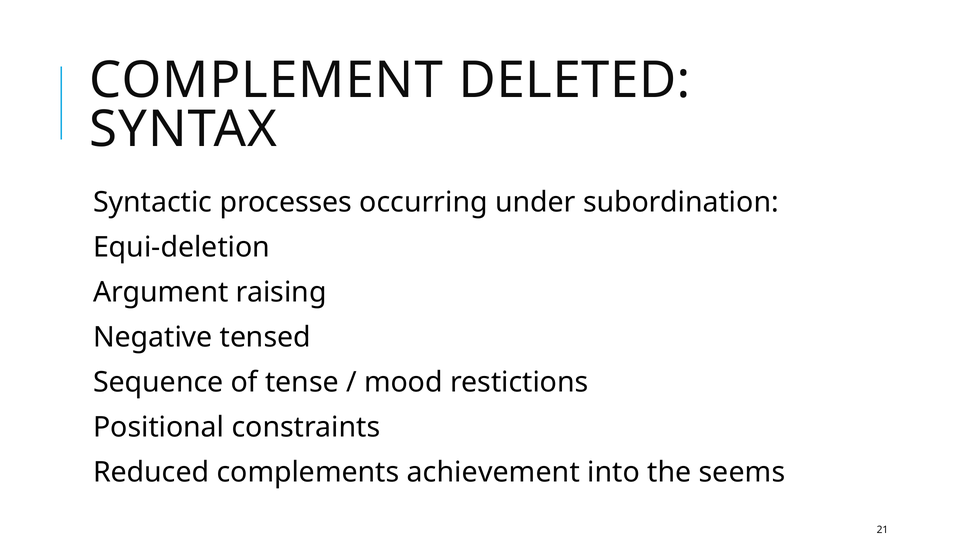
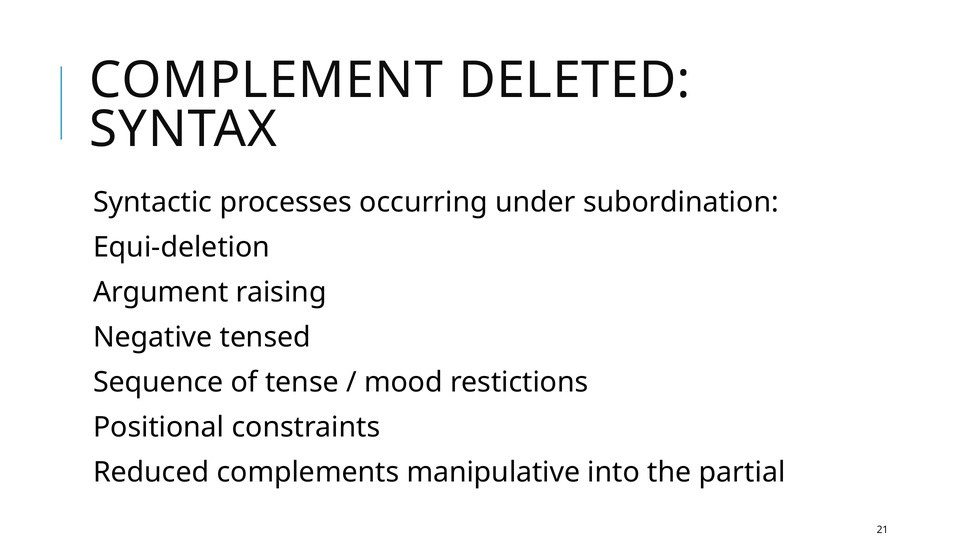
achievement: achievement -> manipulative (493, 472)
seems: seems -> partial (742, 472)
